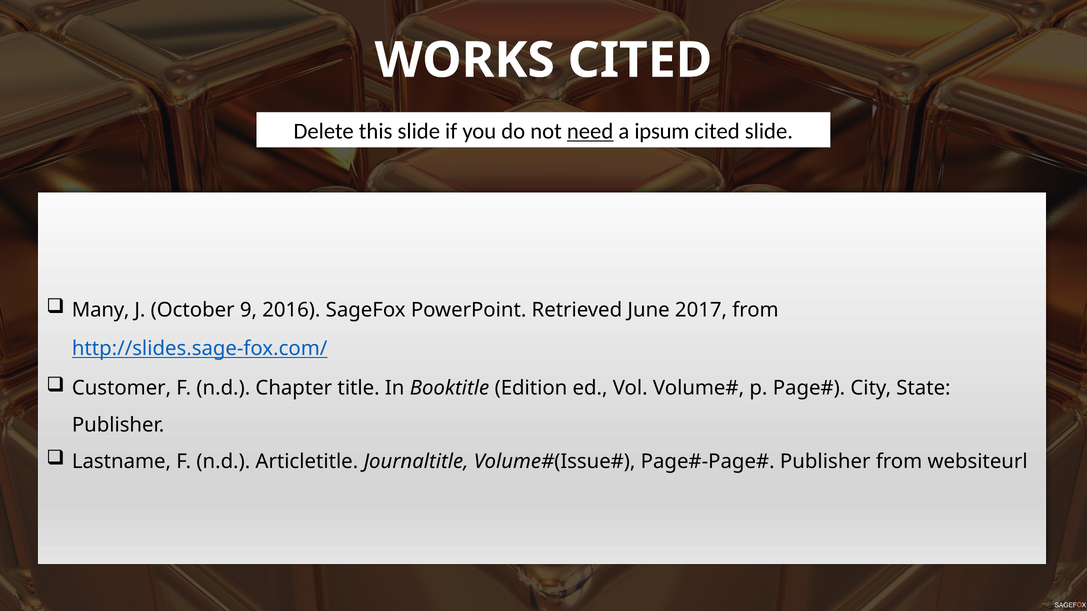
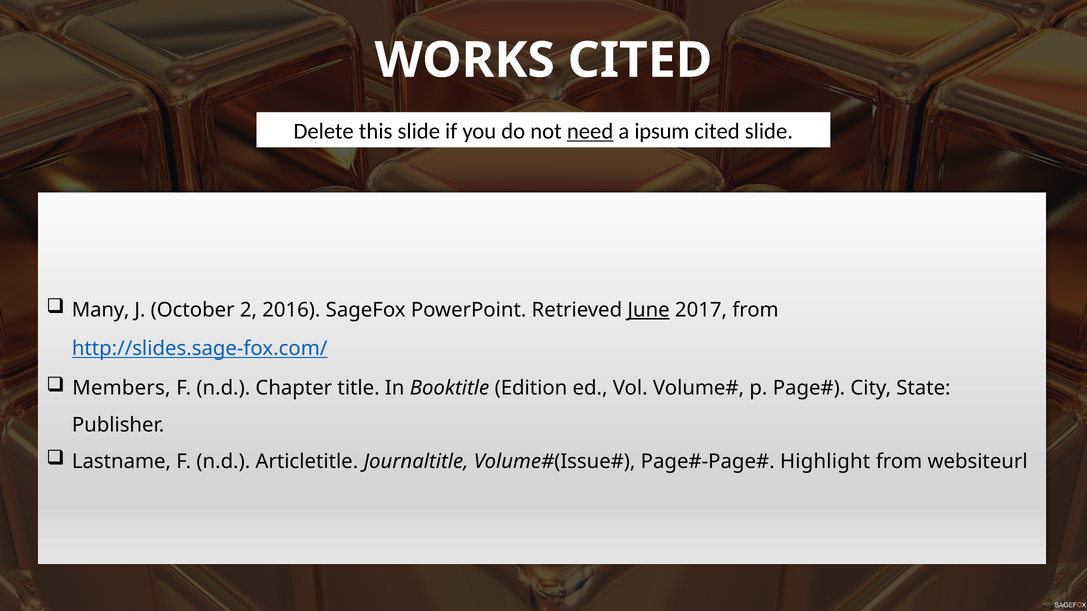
9: 9 -> 2 (248, 310)
June underline: none -> present (649, 310)
Customer: Customer -> Members (121, 389)
Publisher: Publisher -> Highlight (825, 462)
